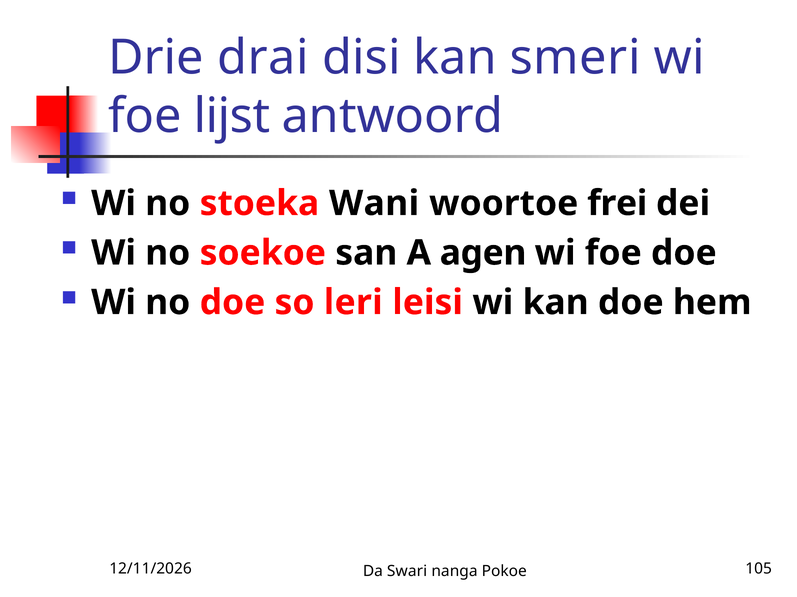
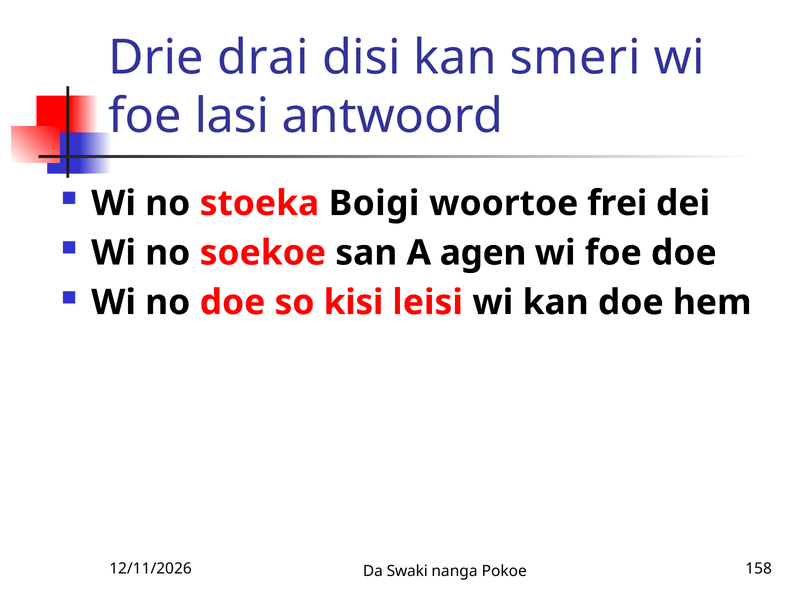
lijst: lijst -> lasi (232, 116)
Wani: Wani -> Boigi (374, 204)
leri: leri -> kisi (354, 303)
Swari: Swari -> Swaki (407, 572)
105: 105 -> 158 (759, 569)
